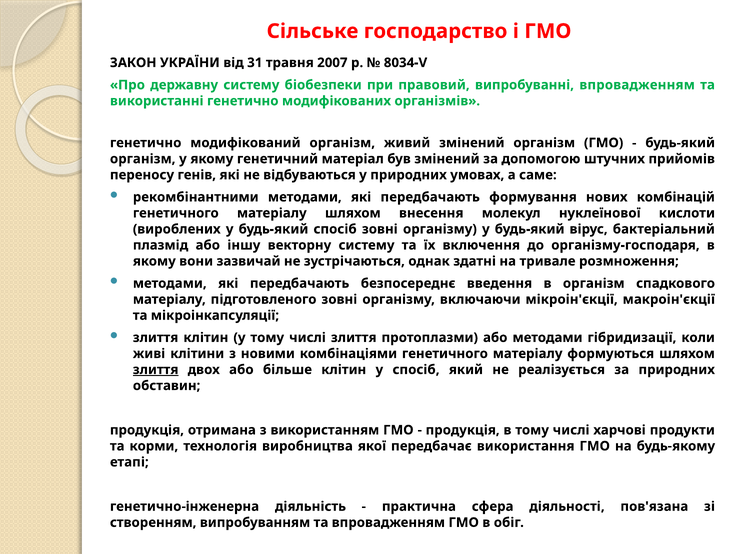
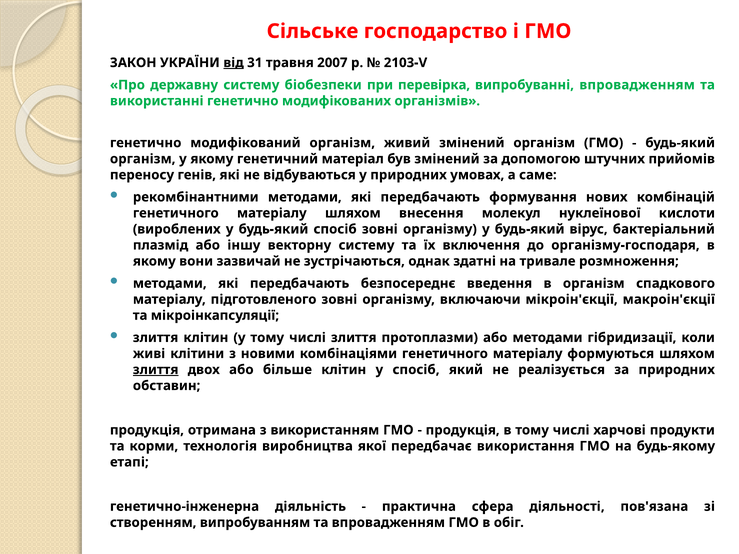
від underline: none -> present (234, 63)
8034-V: 8034-V -> 2103-V (405, 63)
правовий: правовий -> перевірка (434, 85)
